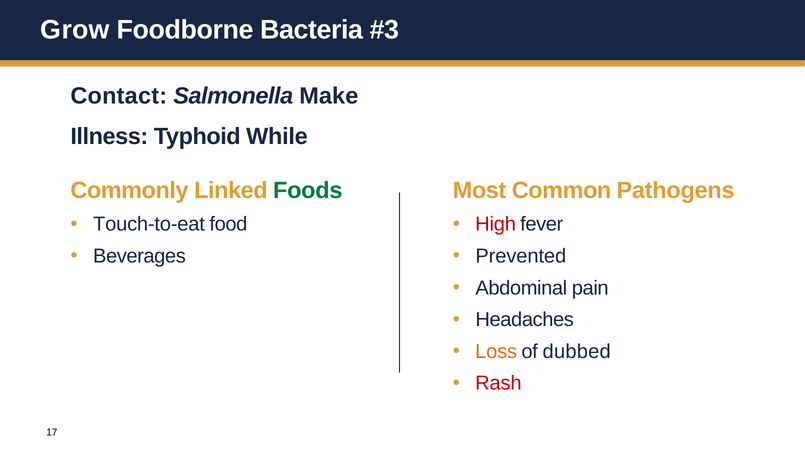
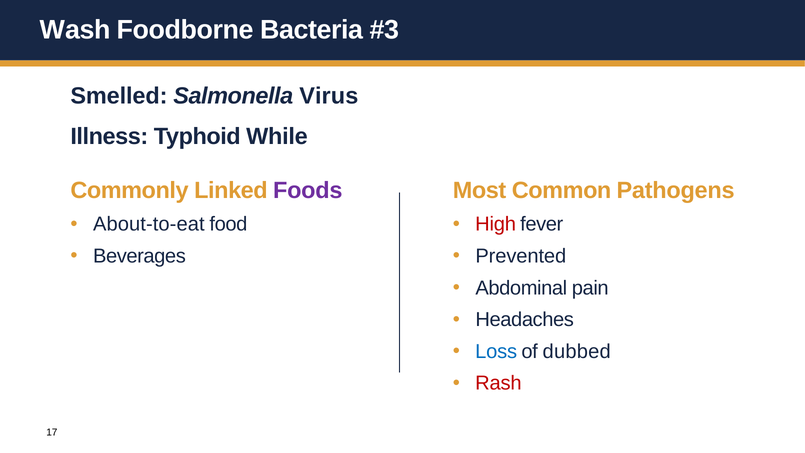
Grow: Grow -> Wash (75, 30)
Contact: Contact -> Smelled (119, 96)
Make: Make -> Virus (329, 96)
Foods colour: green -> purple (308, 191)
Touch-to-eat: Touch-to-eat -> About-to-eat (149, 224)
Loss colour: orange -> blue (496, 351)
